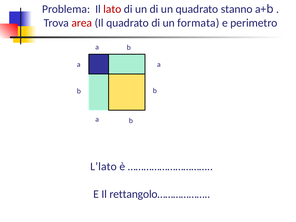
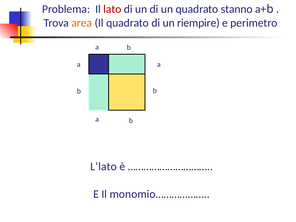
area colour: red -> orange (82, 23)
formata: formata -> riempire (198, 23)
rettangolo………………: rettangolo……………… -> monomio……………… (160, 194)
